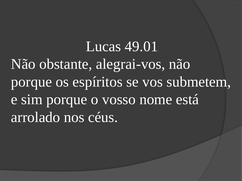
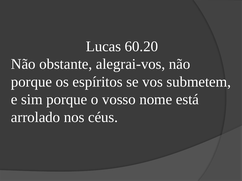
49.01: 49.01 -> 60.20 (141, 47)
